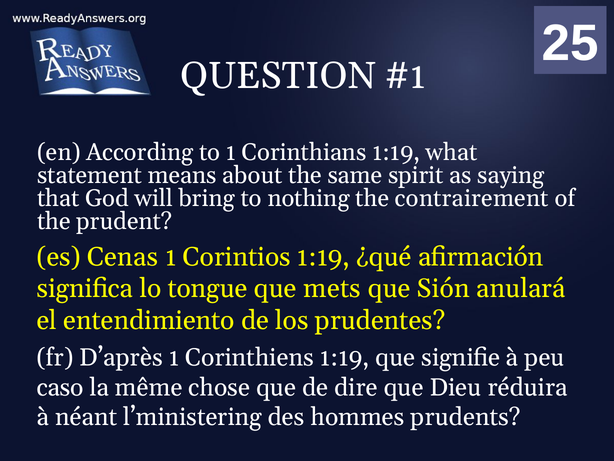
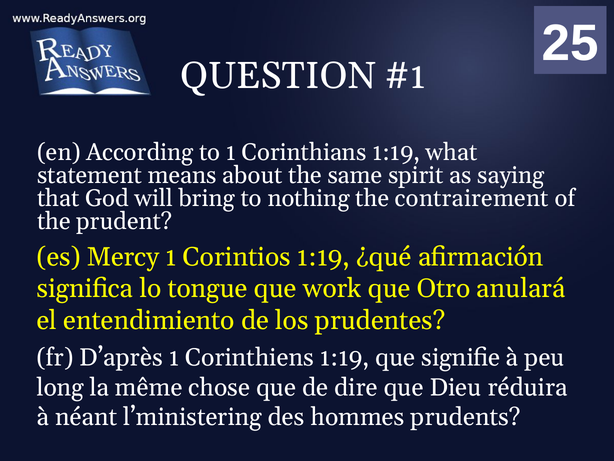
Cenas: Cenas -> Mercy (123, 257)
mets: mets -> work (332, 288)
Sión: Sión -> Otro (444, 288)
caso: caso -> long (60, 387)
